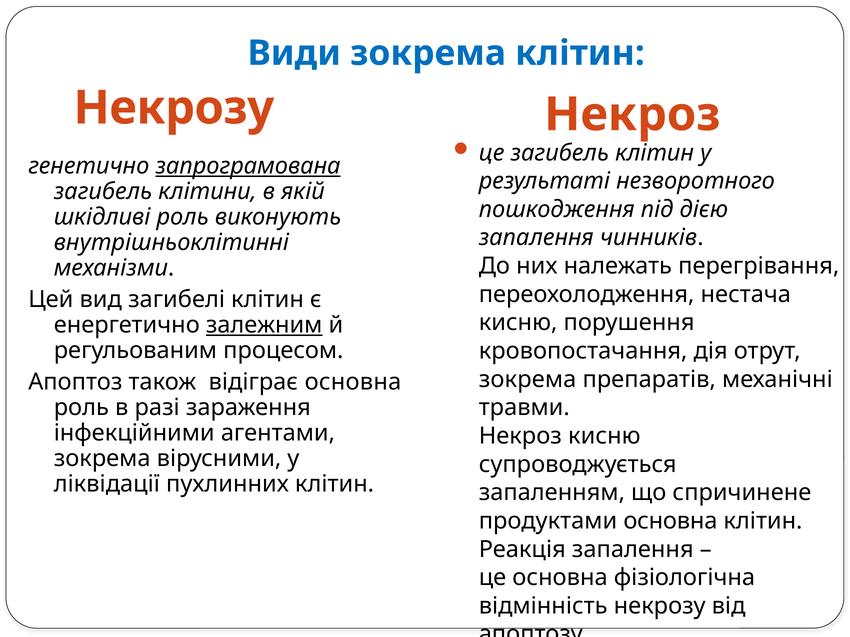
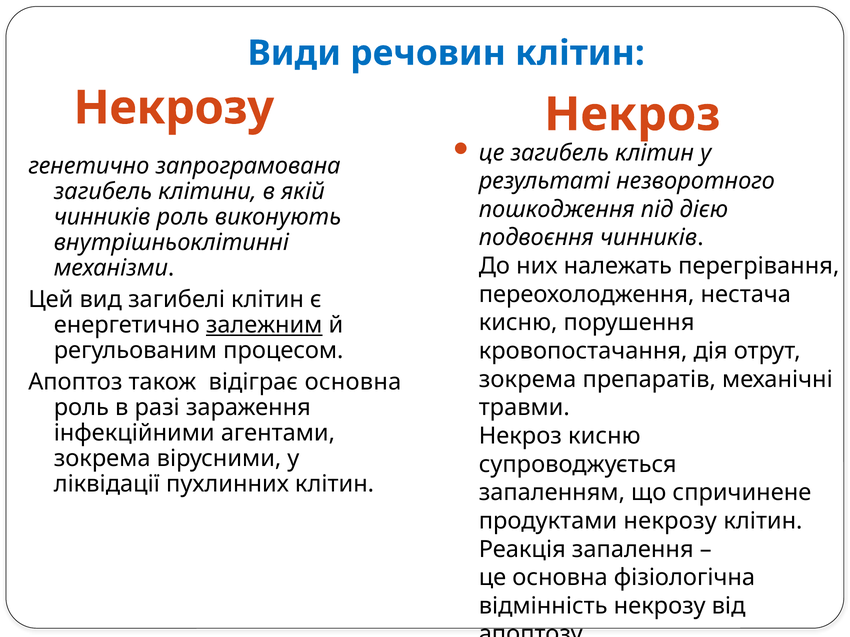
Види зокрема: зокрема -> речовин (428, 53)
запрограмована underline: present -> none (248, 166)
шкідливі: шкідливі -> чинників (102, 217)
запалення: запалення -> подвоєння (536, 238)
продуктами основна: основна -> некрозу (670, 521)
